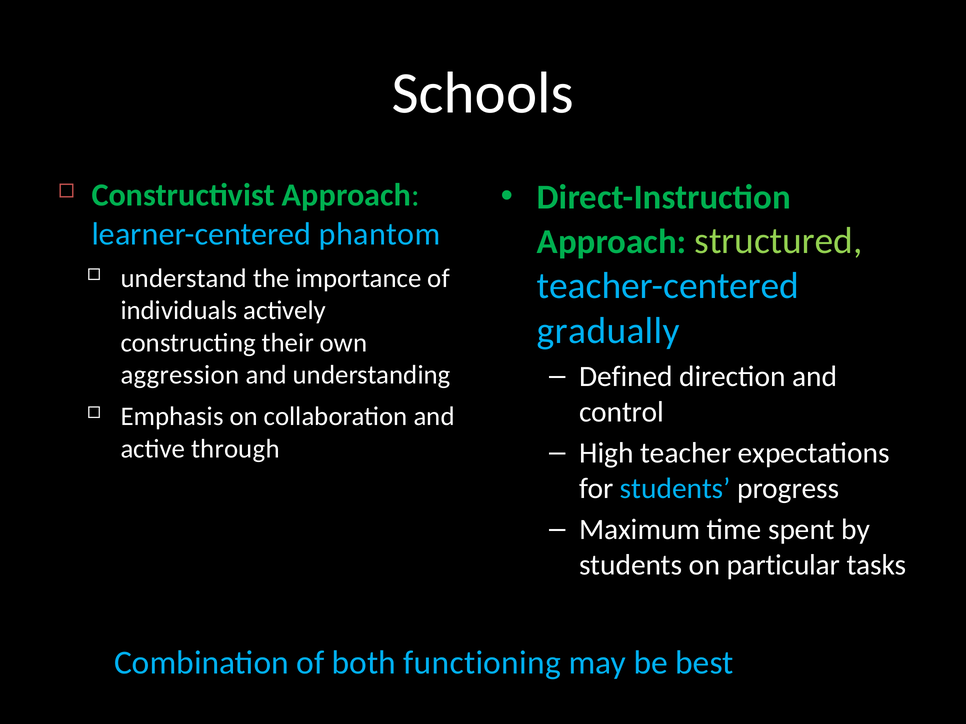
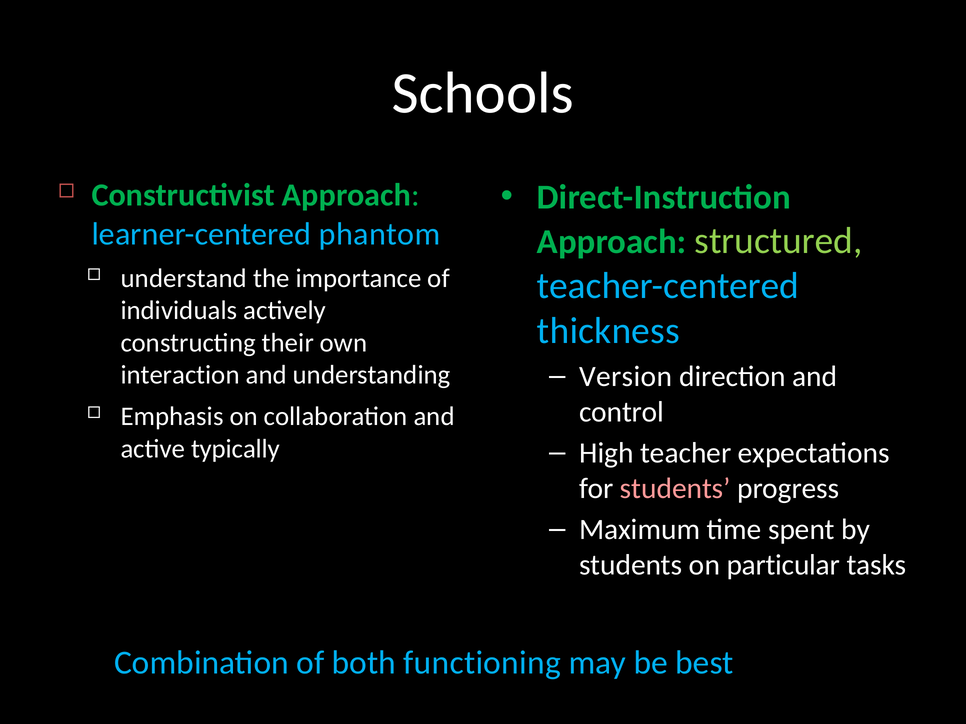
gradually: gradually -> thickness (608, 331)
Defined: Defined -> Version (626, 377)
aggression: aggression -> interaction (180, 375)
through: through -> typically (236, 449)
students colour: light blue -> pink (675, 489)
